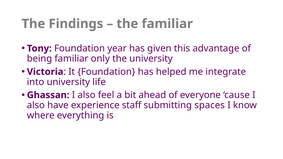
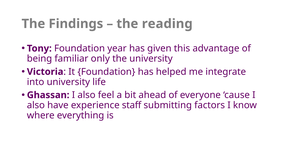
the familiar: familiar -> reading (167, 24)
spaces: spaces -> factors (210, 105)
